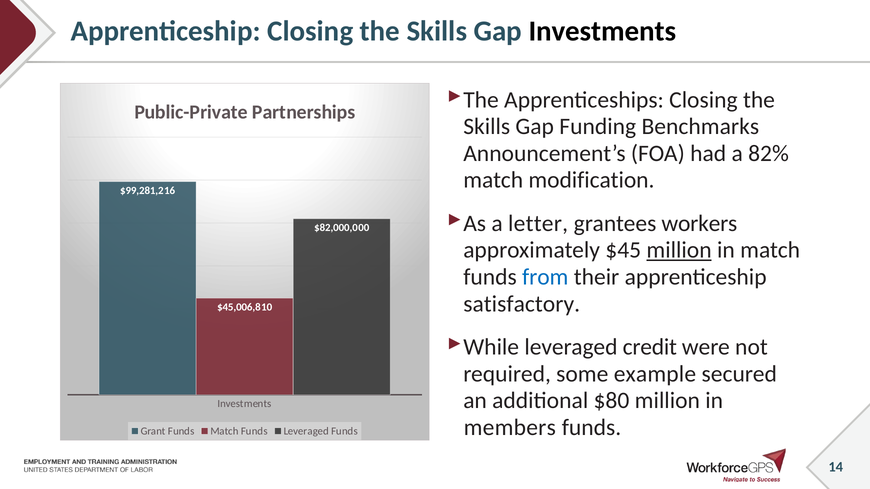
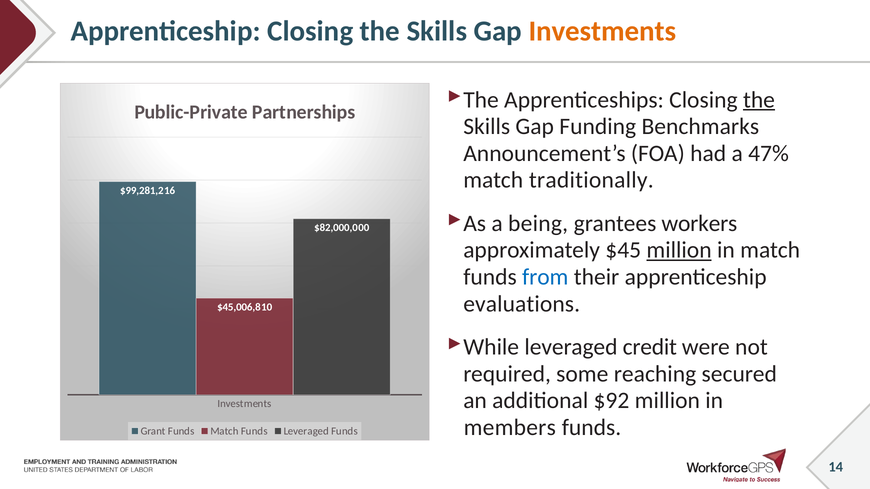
Investments colour: black -> orange (602, 31)
the underline: none -> present (759, 100)
82%: 82% -> 47% (769, 154)
modification: modification -> traditionally (591, 180)
letter: letter -> being (538, 224)
satisfactory: satisfactory -> evaluations (522, 304)
example: example -> reaching (655, 374)
$80: $80 -> $92 (611, 401)
